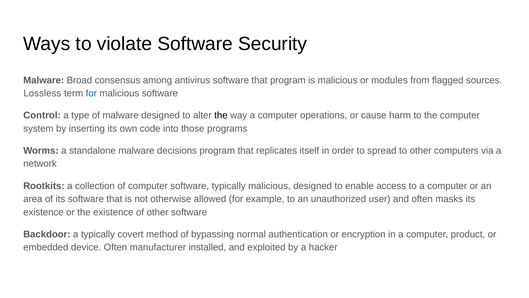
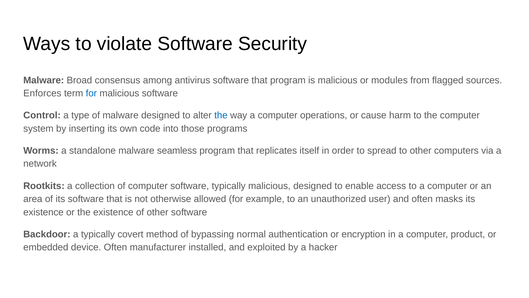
Lossless: Lossless -> Enforces (42, 93)
the colour: black -> blue (221, 115)
decisions: decisions -> seamless (177, 150)
